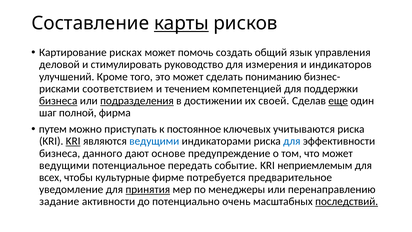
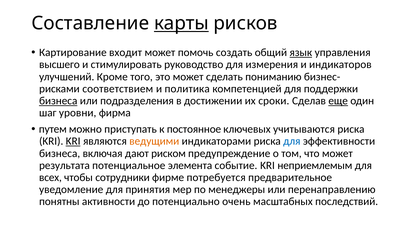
рисках: рисках -> входит (126, 53)
язык underline: none -> present (301, 53)
деловой: деловой -> высшего (59, 65)
течением: течением -> политика (187, 89)
подразделения underline: present -> none (137, 101)
своей: своей -> сроки (274, 101)
полной: полной -> уровни (78, 113)
ведущими colour: blue -> orange (154, 141)
данного: данного -> включая (103, 153)
основе: основе -> риском (169, 153)
ведущими: ведущими -> результата (64, 165)
передать: передать -> элемента (190, 165)
культурные: культурные -> сотрудники (123, 177)
принятия underline: present -> none (148, 189)
задание: задание -> понятны (59, 201)
последствий underline: present -> none (347, 201)
